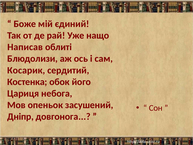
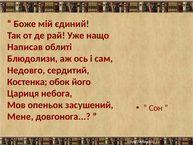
Косарик: Косарик -> Недовго (26, 70)
Дніпр: Дніпр -> Мене (20, 116)
